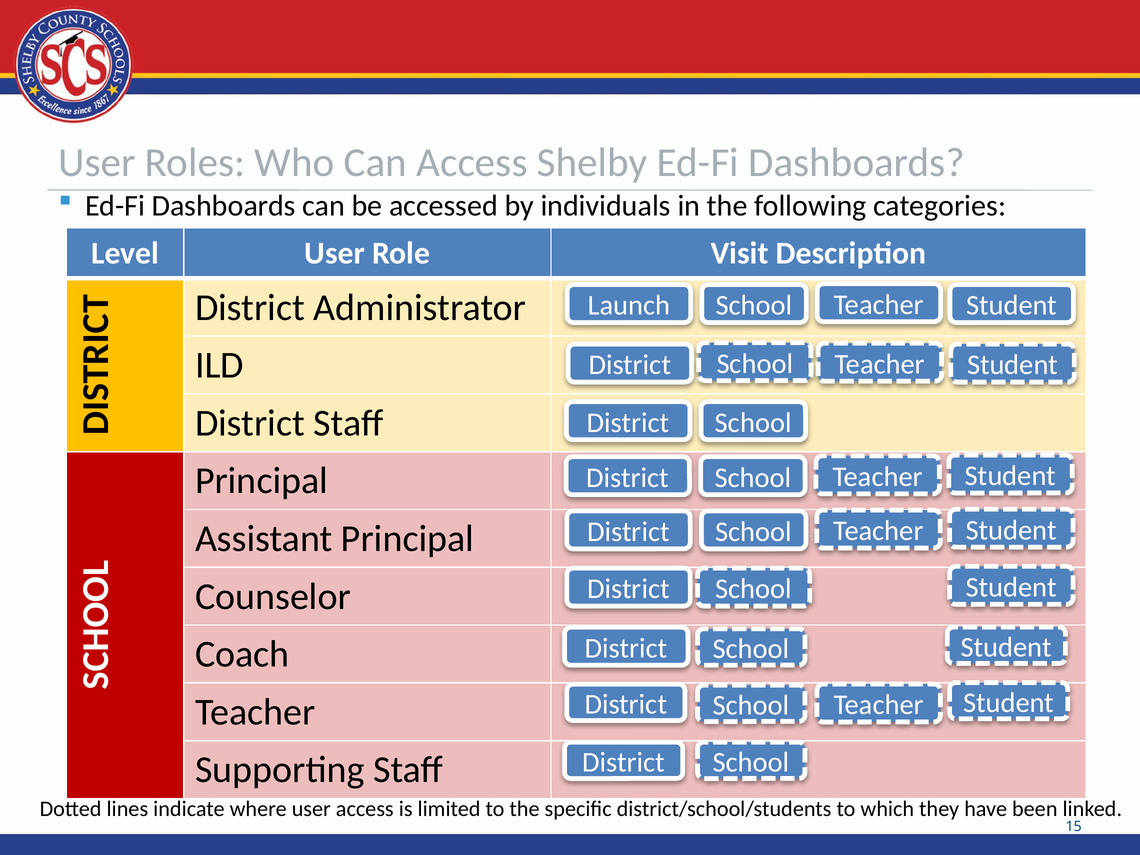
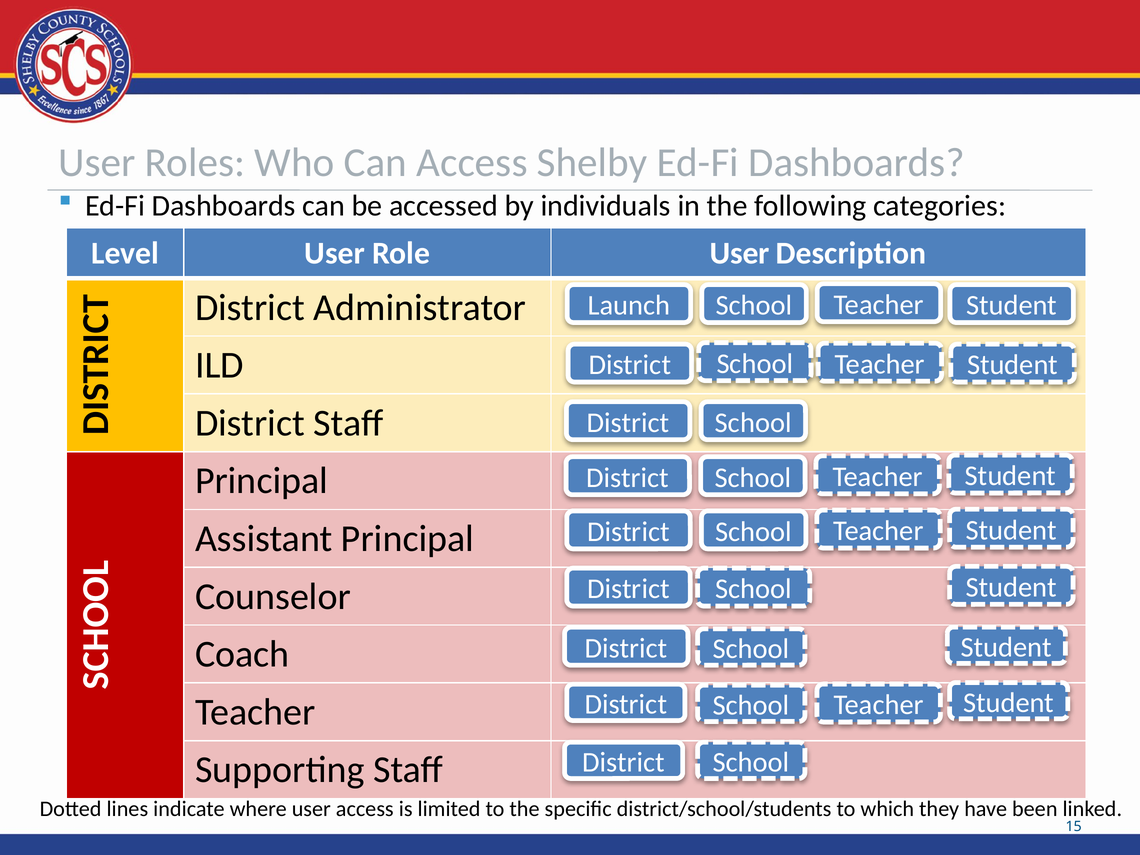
Role Visit: Visit -> User (740, 253)
